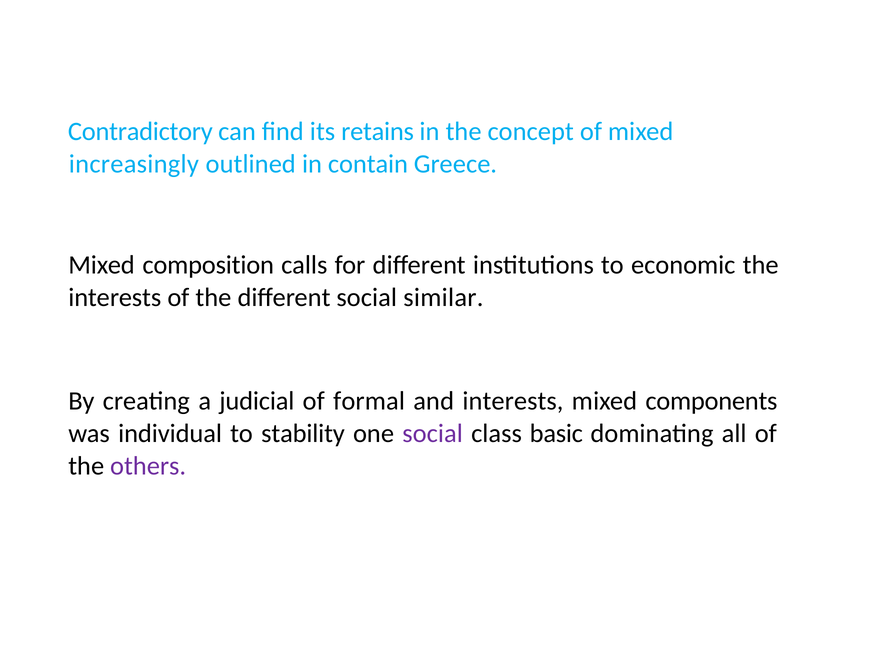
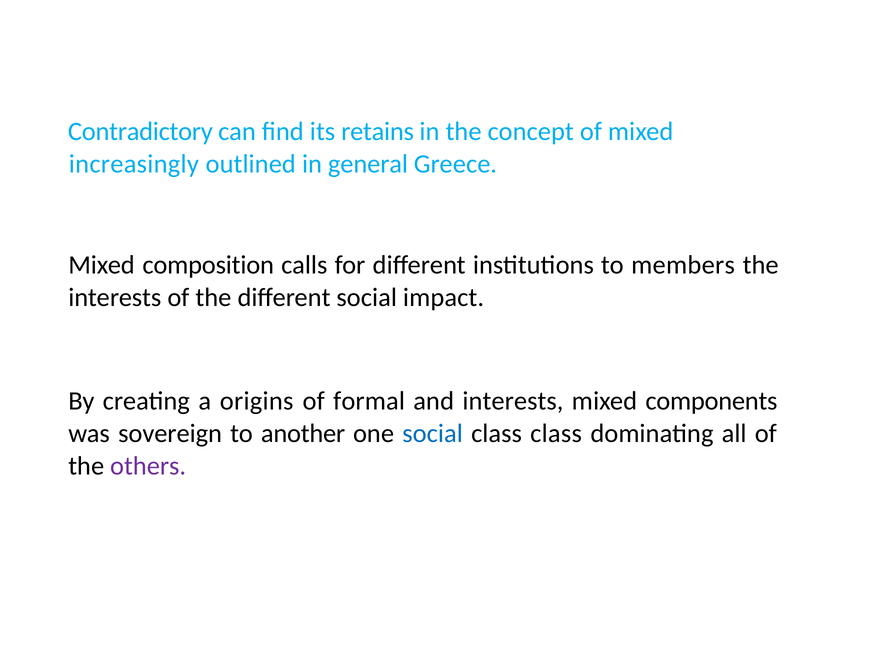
contain: contain -> general (368, 164)
economic: economic -> members (683, 265)
similar: similar -> impact (444, 297)
judicial: judicial -> origins (257, 401)
individual: individual -> sovereign (170, 433)
stability: stability -> another (303, 433)
social colour: purple -> blue (433, 433)
class basic: basic -> class (556, 433)
